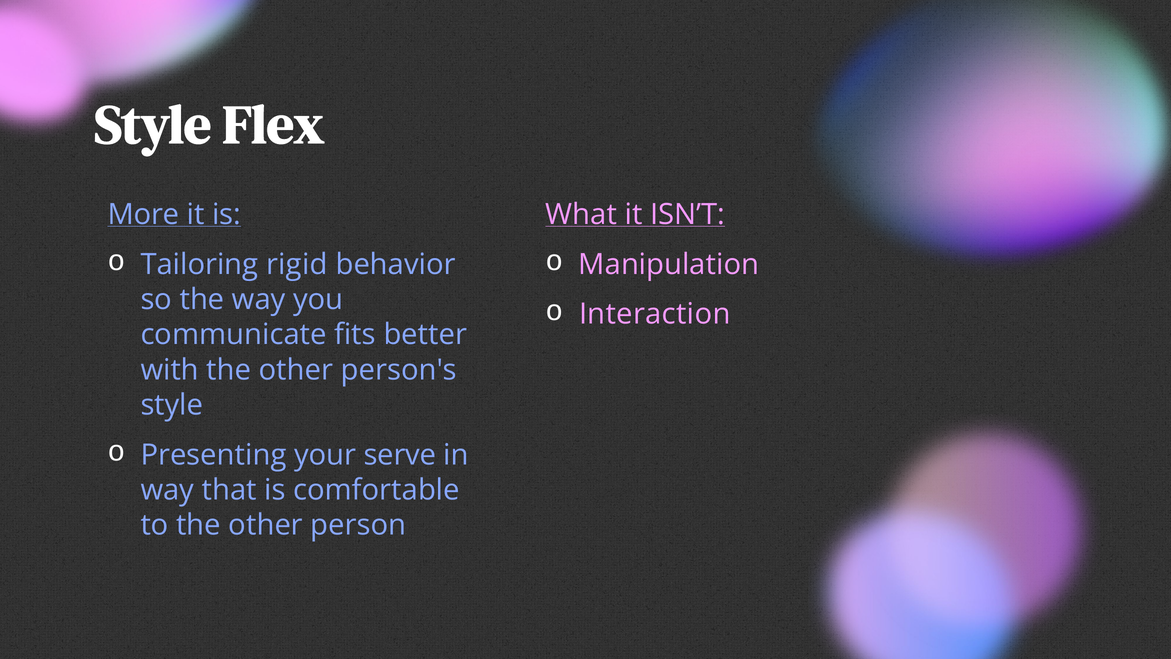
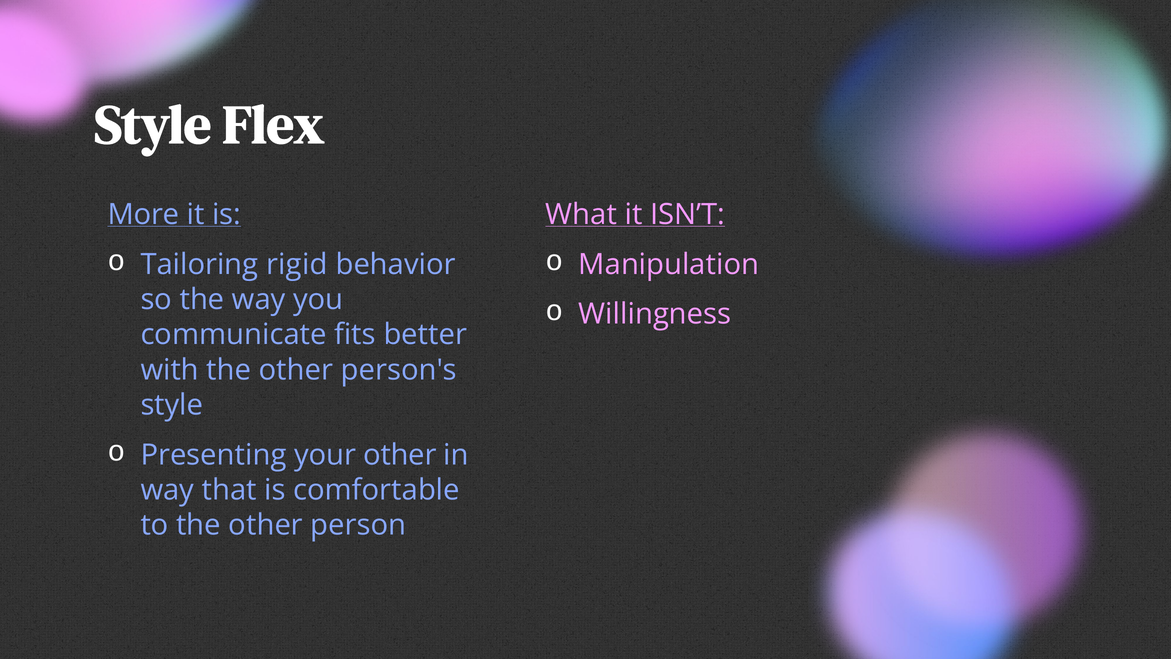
Interaction: Interaction -> Willingness (655, 314)
your serve: serve -> other (400, 455)
